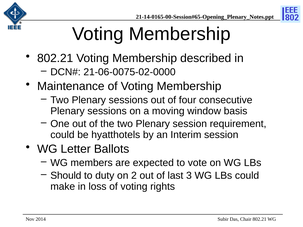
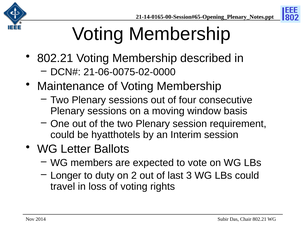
Should: Should -> Longer (66, 176)
make: make -> travel (63, 187)
